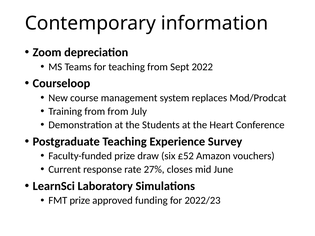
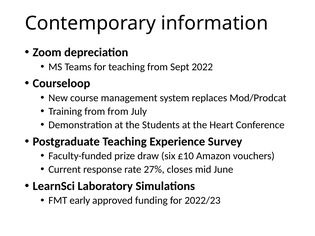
£52: £52 -> £10 (186, 156)
FMT prize: prize -> early (80, 201)
